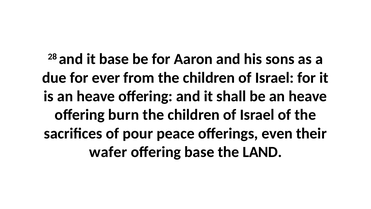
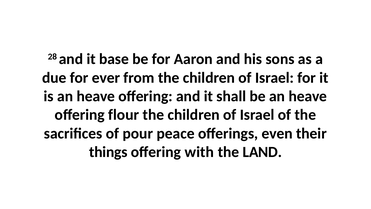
burn: burn -> flour (124, 115)
wafer: wafer -> things (108, 152)
offering base: base -> with (199, 152)
